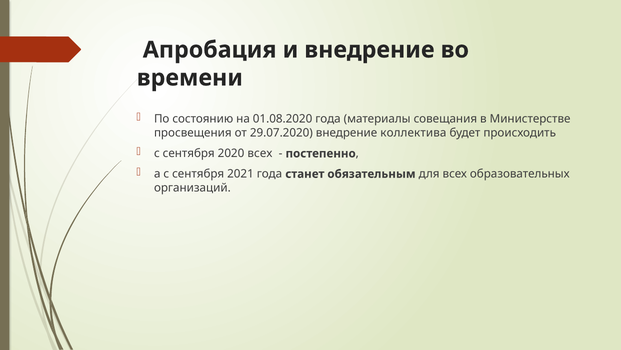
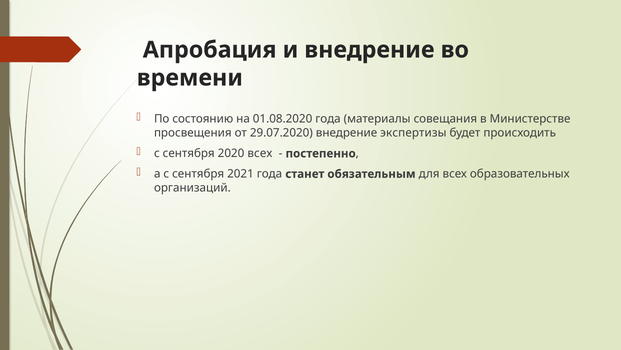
коллектива: коллектива -> экспертизы (413, 133)
